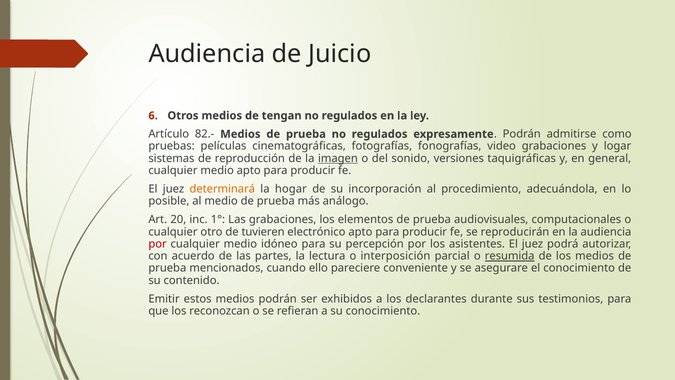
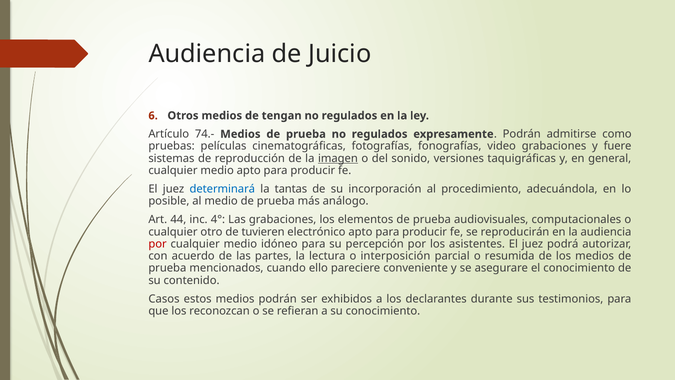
82.-: 82.- -> 74.- (205, 134)
logar: logar -> fuere (618, 146)
determinará colour: orange -> blue (222, 189)
hogar: hogar -> tantas (291, 189)
20: 20 -> 44 (178, 219)
1°: 1° -> 4° (218, 219)
resumida underline: present -> none (510, 256)
Emitir: Emitir -> Casos (164, 299)
